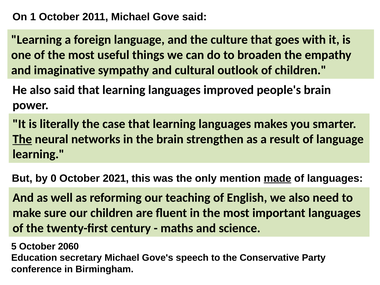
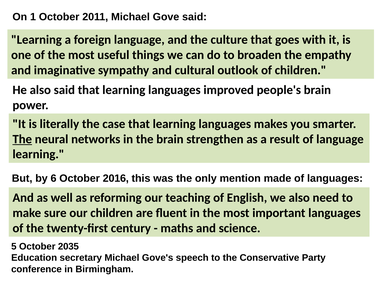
0: 0 -> 6 (54, 178)
2021: 2021 -> 2016 (116, 178)
made underline: present -> none (277, 178)
2060: 2060 -> 2035 (68, 246)
